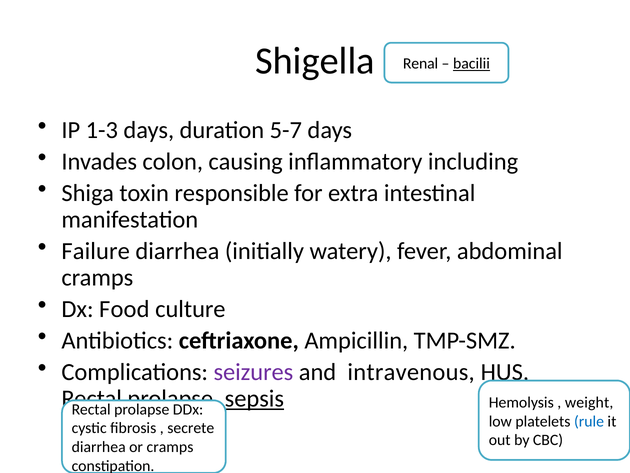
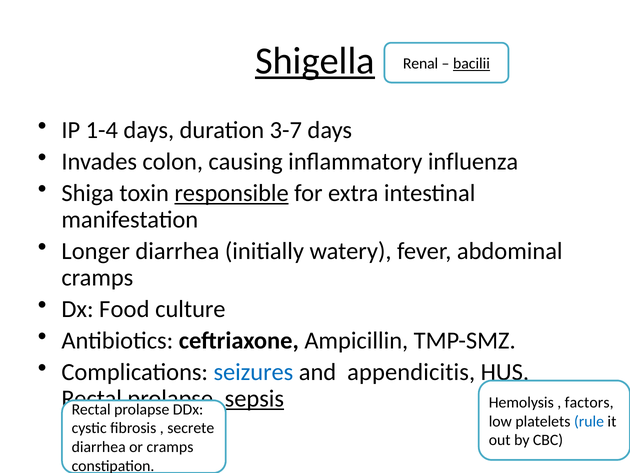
Shigella underline: none -> present (315, 61)
1-3: 1-3 -> 1-4 (102, 130)
5-7: 5-7 -> 3-7 (286, 130)
including: including -> influenza (473, 161)
responsible underline: none -> present (232, 193)
Failure: Failure -> Longer (96, 251)
seizures colour: purple -> blue (253, 372)
intravenous: intravenous -> appendicitis (411, 372)
weight: weight -> factors (589, 402)
